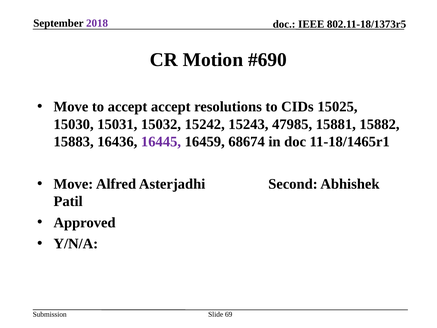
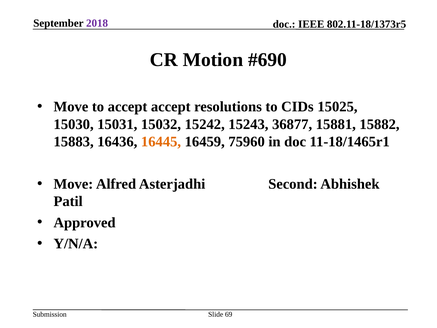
47985: 47985 -> 36877 (292, 124)
16445 colour: purple -> orange (161, 142)
68674: 68674 -> 75960 (247, 142)
